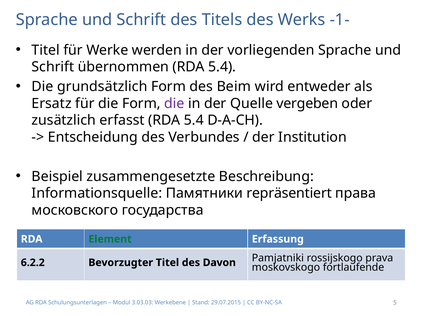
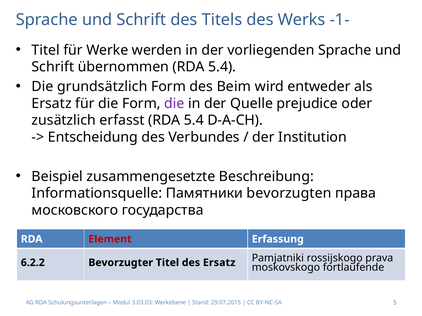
vergeben: vergeben -> prejudice (307, 104)
repräsentiert: repräsentiert -> bevorzugten (289, 194)
Element colour: green -> red (110, 239)
des Davon: Davon -> Ersatz (219, 263)
